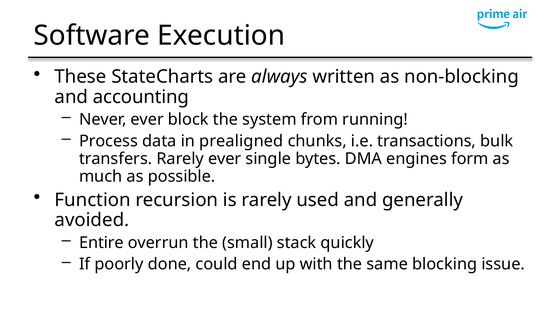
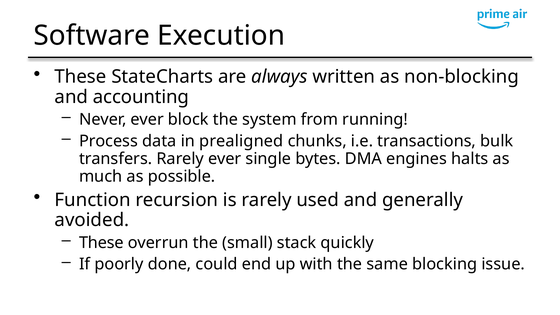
form: form -> halts (470, 159)
Entire: Entire -> These (101, 243)
